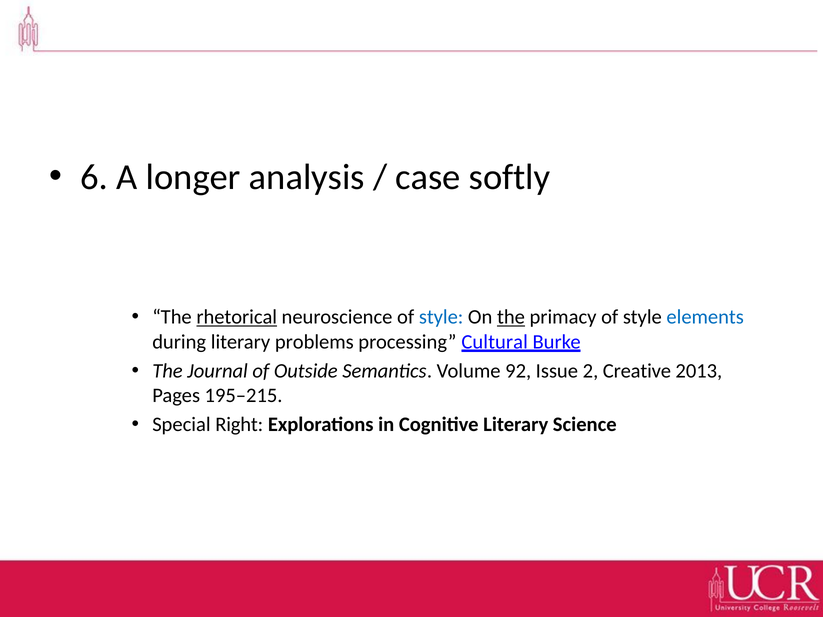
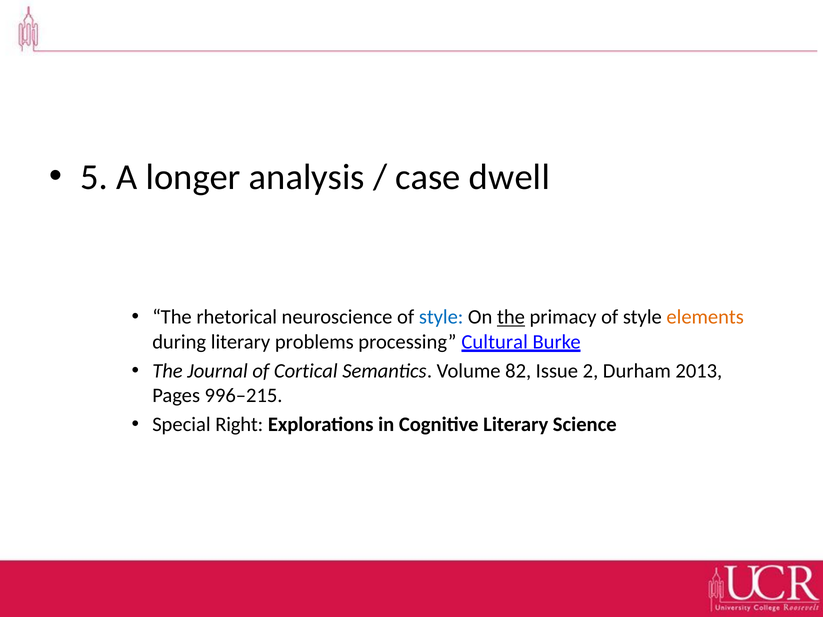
6: 6 -> 5 (94, 177)
softly: softly -> dwell (509, 177)
rhetorical underline: present -> none (237, 317)
elements colour: blue -> orange (705, 317)
Outside: Outside -> Cortical (306, 371)
92: 92 -> 82 (518, 371)
Creative: Creative -> Durham (637, 371)
195–215: 195–215 -> 996–215 (244, 396)
